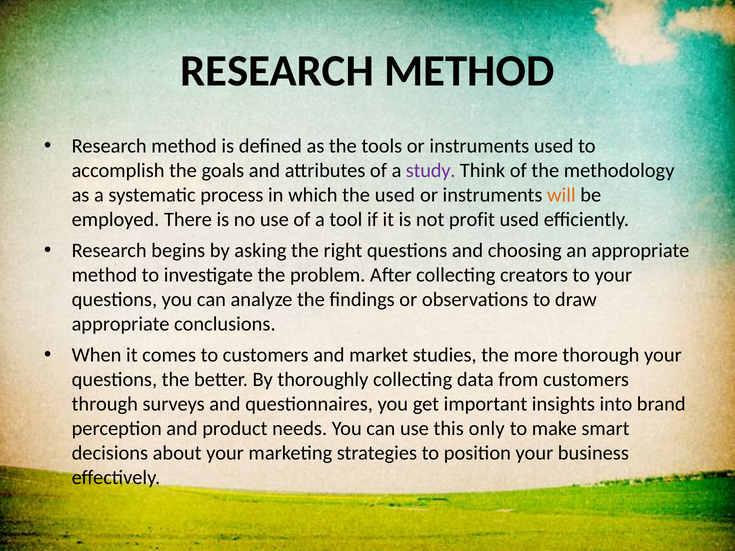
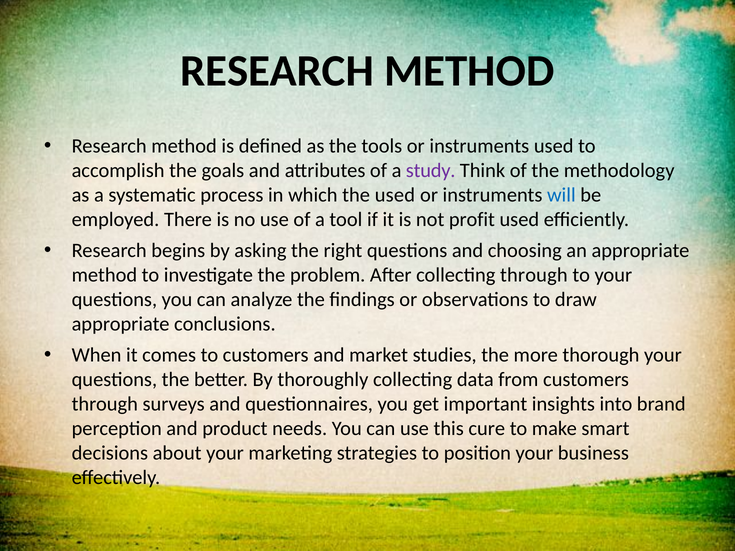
will colour: orange -> blue (561, 195)
collecting creators: creators -> through (534, 275)
only: only -> cure (487, 429)
